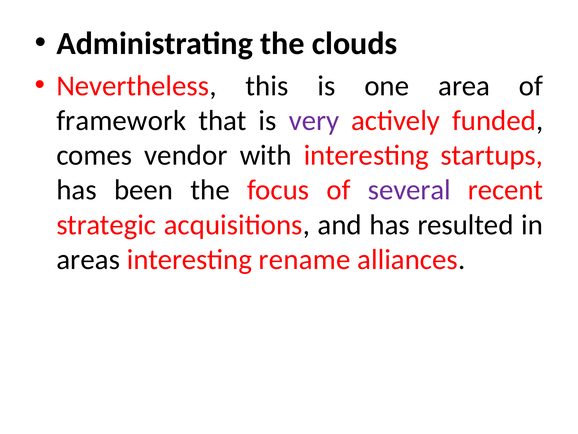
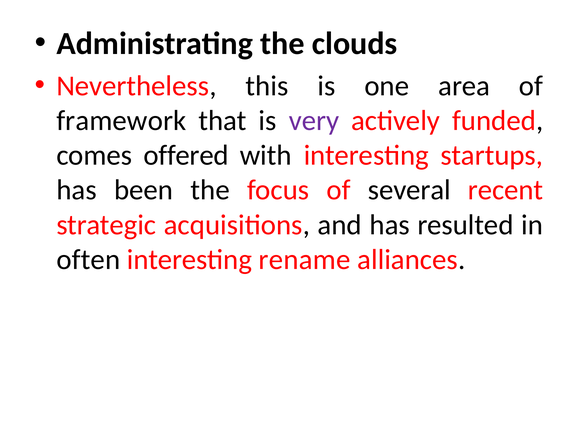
vendor: vendor -> offered (186, 155)
several colour: purple -> black (409, 190)
areas: areas -> often (88, 259)
